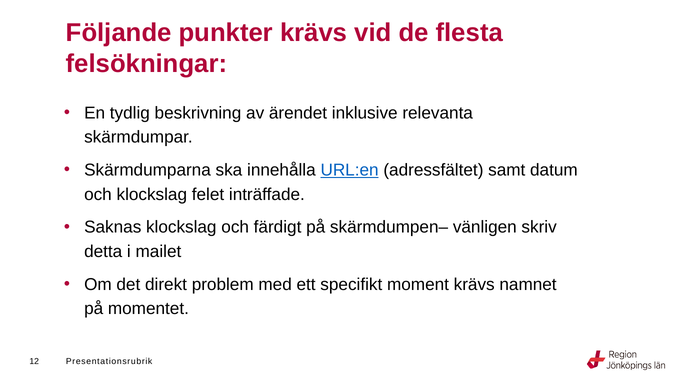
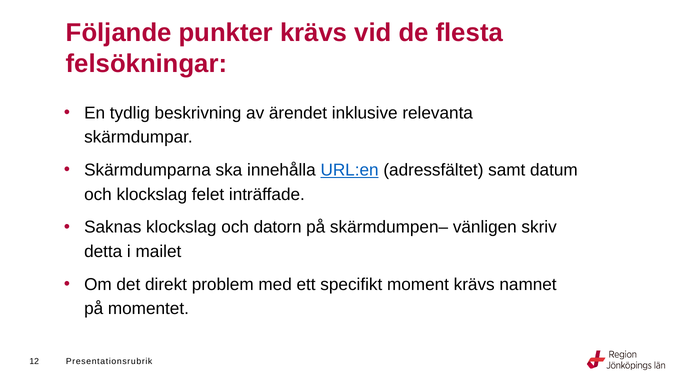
färdigt: färdigt -> datorn (278, 227)
